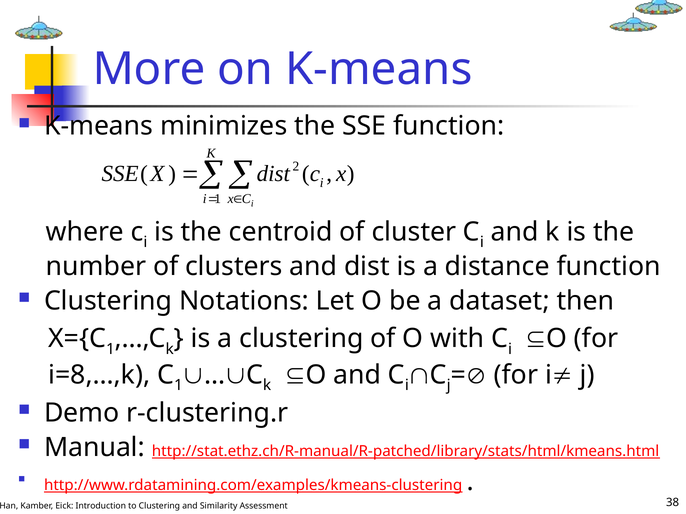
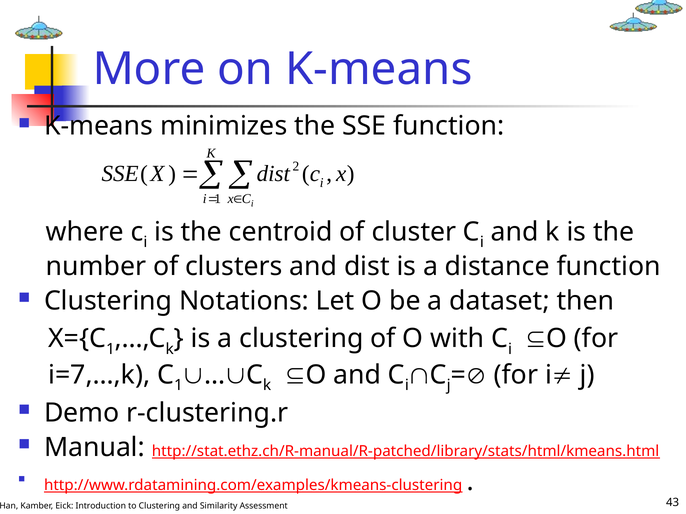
i=8,…,k: i=8,…,k -> i=7,…,k (99, 375)
38: 38 -> 43 (673, 503)
